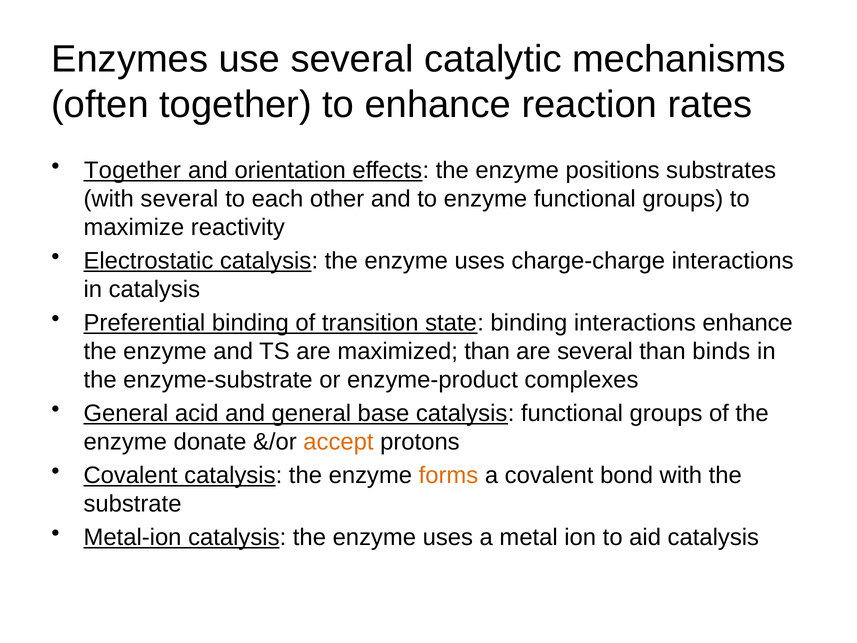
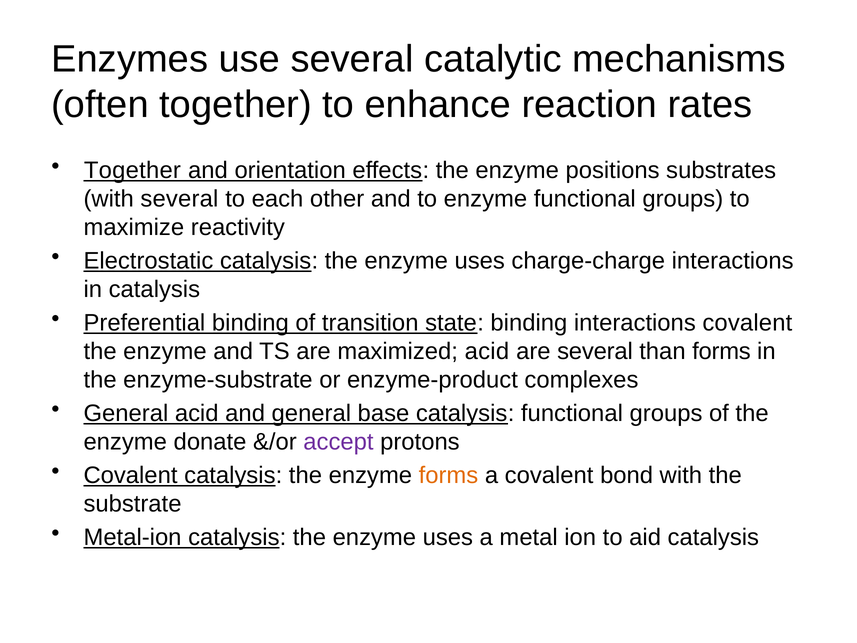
interactions enhance: enhance -> covalent (747, 323)
maximized than: than -> acid (487, 351)
than binds: binds -> forms (721, 351)
accept colour: orange -> purple (338, 442)
